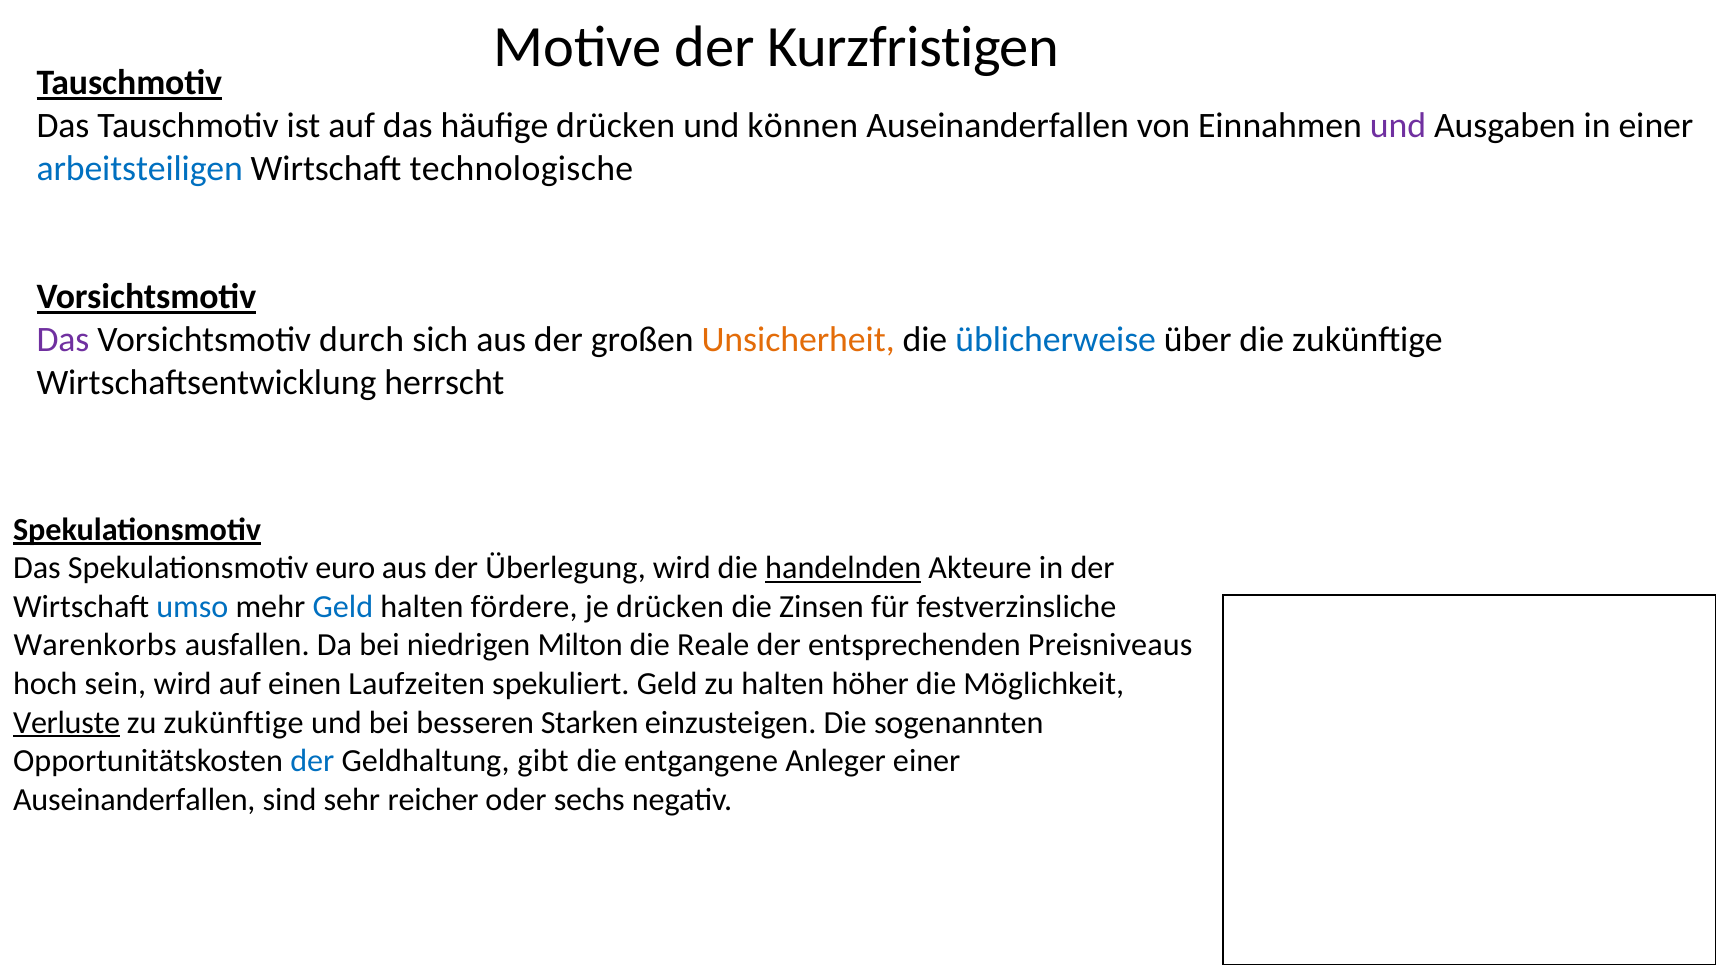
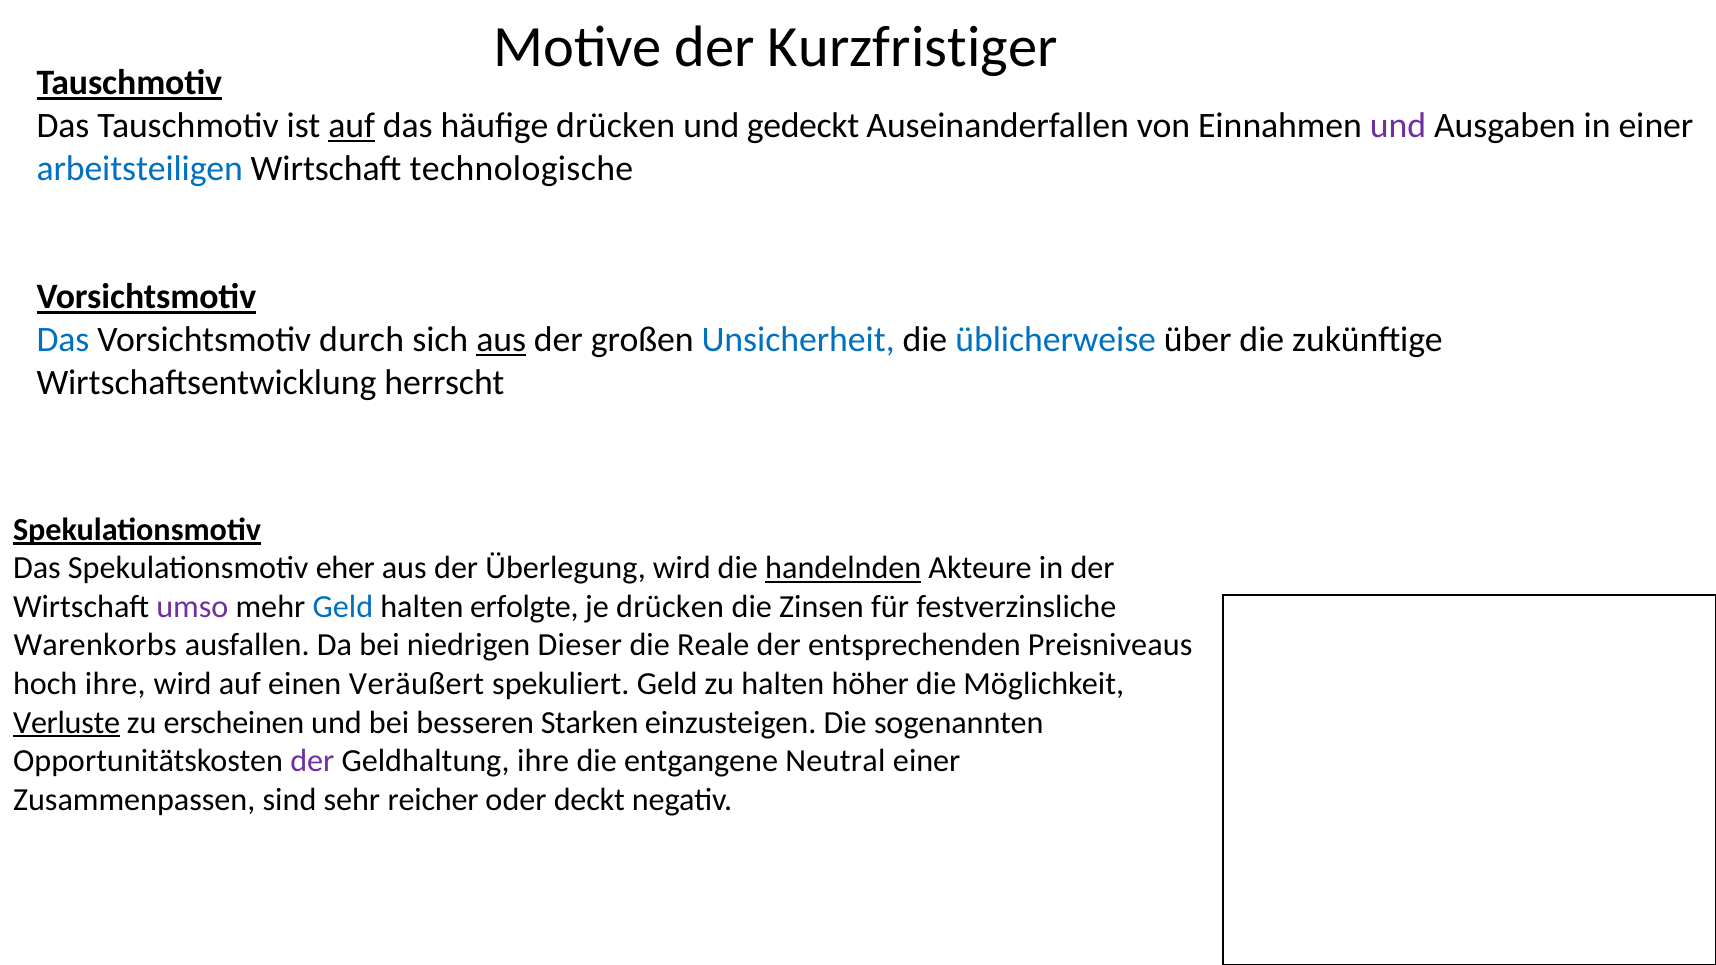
Kurzfristigen: Kurzfristigen -> Kurzfristiger (913, 47)
auf underline: none -> present (352, 126)
können: können -> gedeckt (803, 126)
Das colour: purple -> blue (63, 340)
aus underline: none -> present (501, 340)
Unsicherheit colour: orange -> blue (798, 340)
euro: euro -> eher (345, 568)
umso colour: blue -> purple (192, 607)
fördere: fördere -> erfolgte (524, 607)
Milton: Milton -> Dieser (580, 645)
hoch sein: sein -> ihre (115, 684)
Laufzeiten: Laufzeiten -> Veräußert (417, 684)
zu zukünftige: zukünftige -> erscheinen (234, 723)
der colour: blue -> purple (312, 761)
Geldhaltung gibt: gibt -> ihre (543, 761)
Anleger: Anleger -> Neutral (835, 761)
Auseinanderfallen: Auseinanderfallen -> Zusammenpassen (134, 800)
sechs: sechs -> deckt (589, 800)
